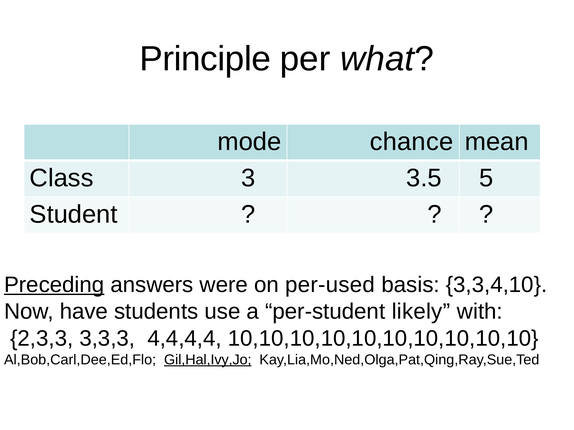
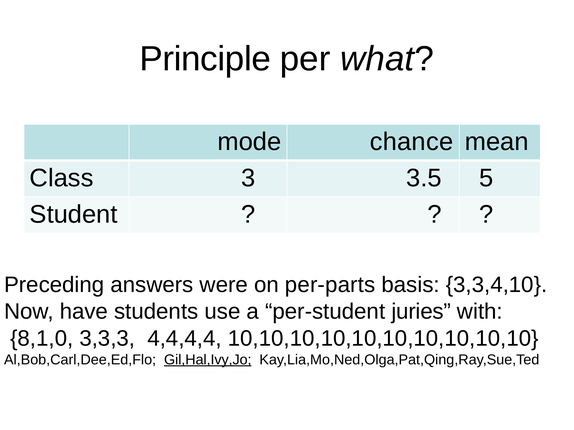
Preceding underline: present -> none (54, 285)
per-used: per-used -> per-parts (330, 285)
likely: likely -> juries (421, 312)
2,3,3: 2,3,3 -> 8,1,0 (42, 339)
